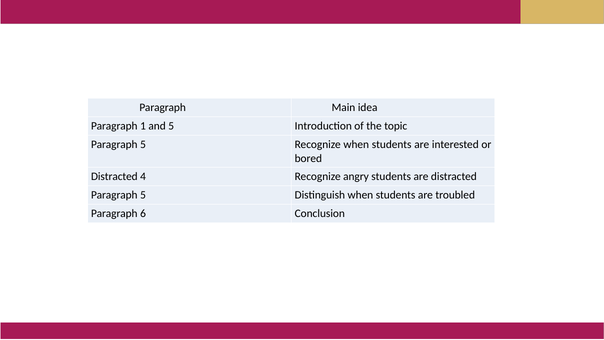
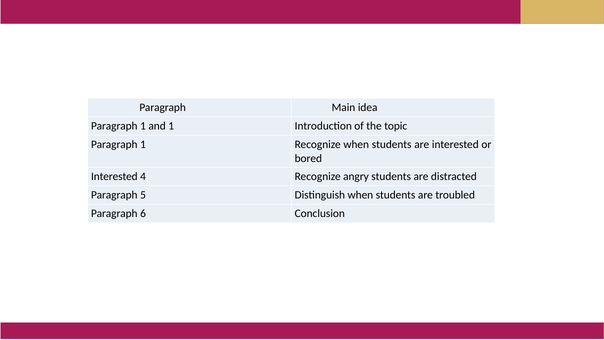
and 5: 5 -> 1 (171, 126)
5: 5 -> 1 (143, 144)
Distracted: Distracted -> Interested (114, 177)
